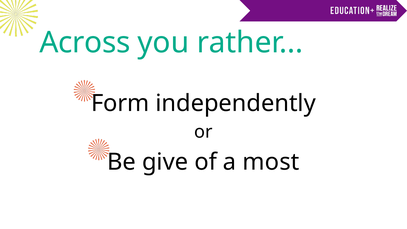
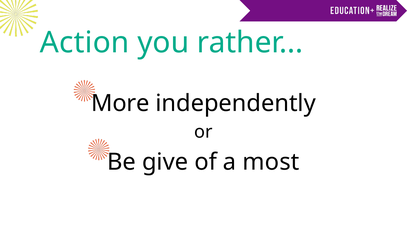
Across: Across -> Action (85, 43)
Form: Form -> More (120, 103)
